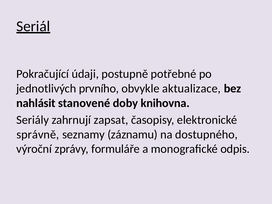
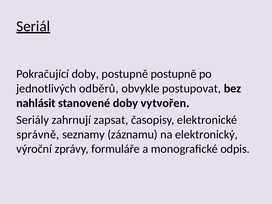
Pokračující údaji: údaji -> doby (85, 74)
postupně potřebné: potřebné -> postupně (174, 74)
prvního: prvního -> odběrů (99, 89)
aktualizace: aktualizace -> postupovat (192, 89)
knihovna: knihovna -> vytvořen (165, 103)
dostupného: dostupného -> elektronický (206, 134)
